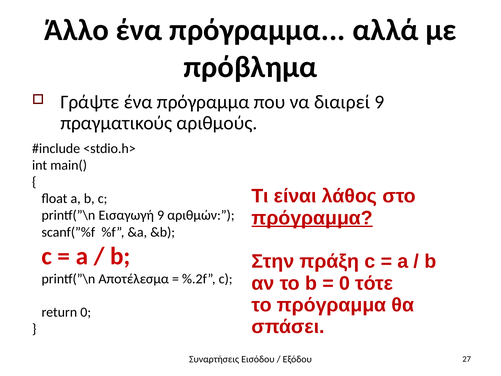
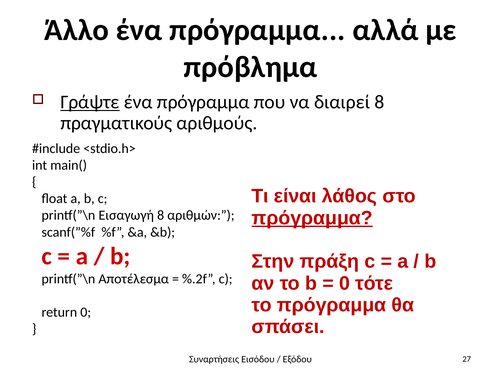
Γράψτε underline: none -> present (90, 102)
διαιρεί 9: 9 -> 8 (379, 102)
Εισαγωγή 9: 9 -> 8 (161, 215)
